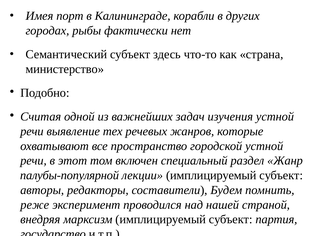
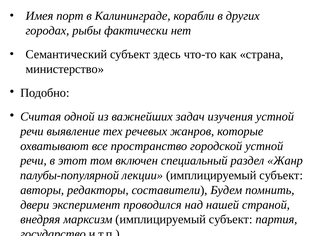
реже: реже -> двери (35, 205)
